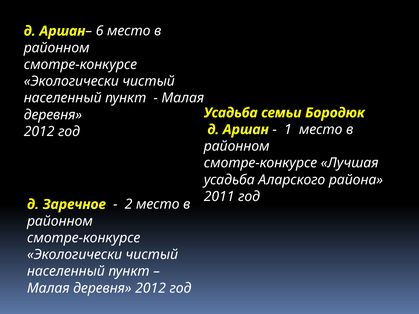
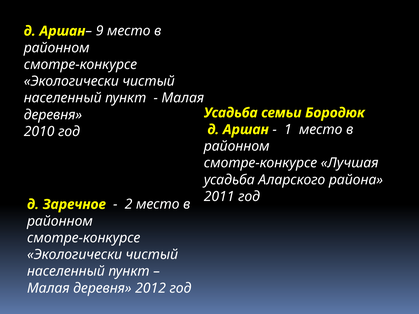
6: 6 -> 9 (100, 31)
2012: 2012 -> 2010 (39, 132)
